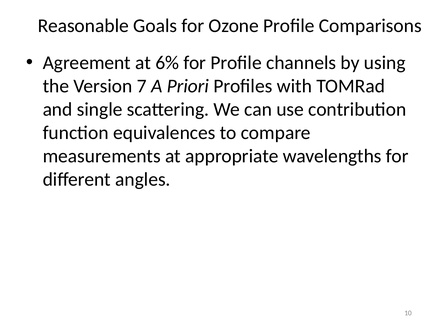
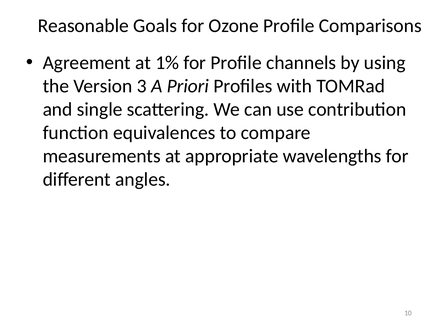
6%: 6% -> 1% (167, 63)
7: 7 -> 3 (142, 86)
